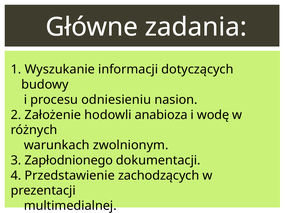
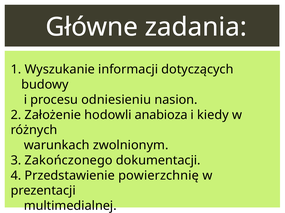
wodę: wodę -> kiedy (213, 115)
Zapłodnionego: Zapłodnionego -> Zakończonego (69, 161)
zachodzących: zachodzących -> powierzchnię (159, 176)
